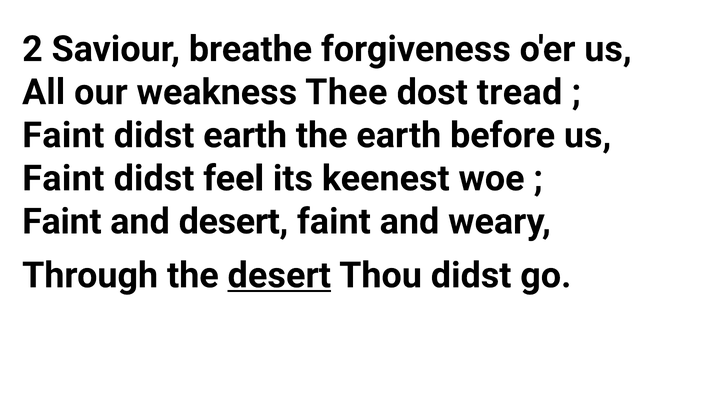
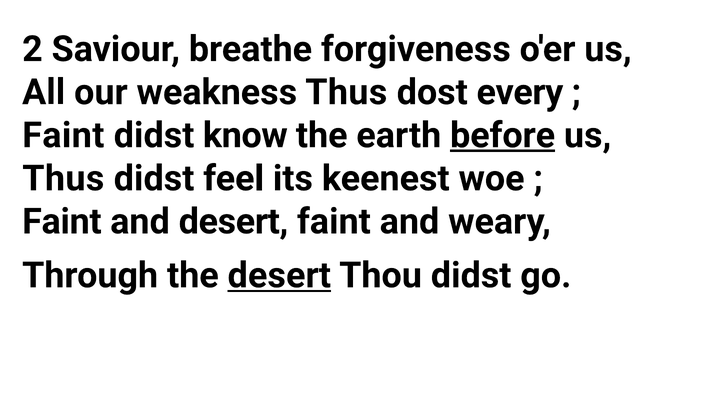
weakness Thee: Thee -> Thus (346, 92)
tread: tread -> every (520, 92)
didst earth: earth -> know (245, 135)
before underline: none -> present (503, 135)
Faint: Faint -> Thus (63, 178)
